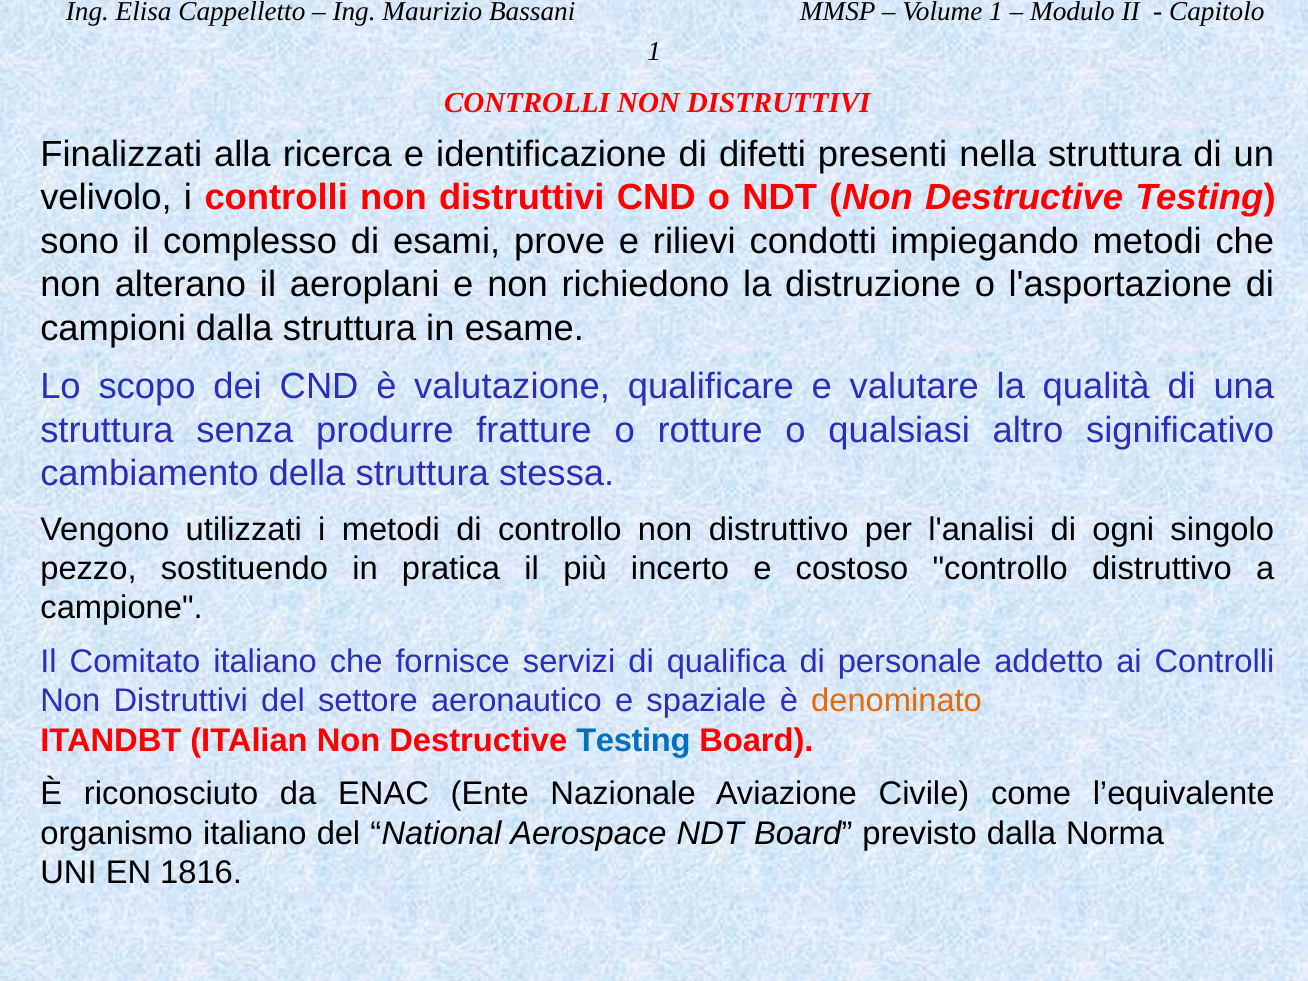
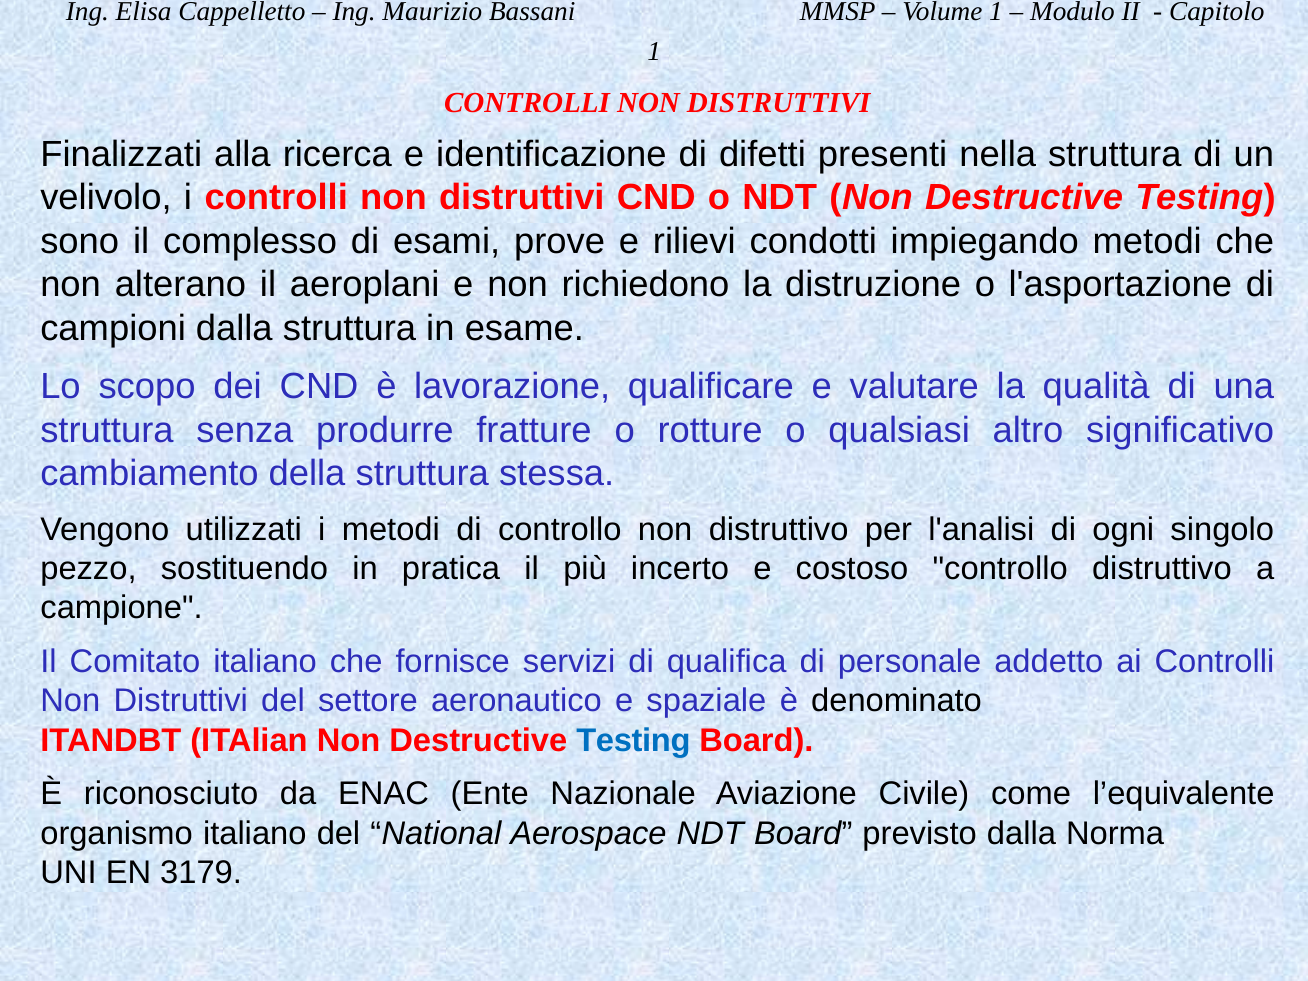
valutazione: valutazione -> lavorazione (512, 387)
denominato colour: orange -> black (897, 701)
1816: 1816 -> 3179 (201, 873)
